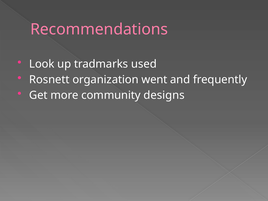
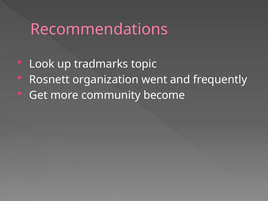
used: used -> topic (144, 64)
designs: designs -> become (164, 95)
